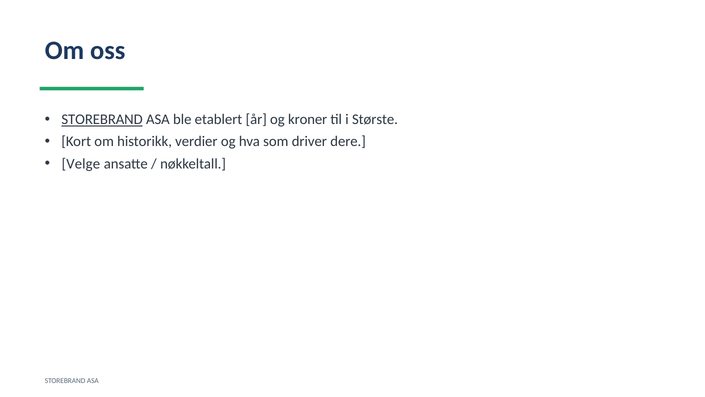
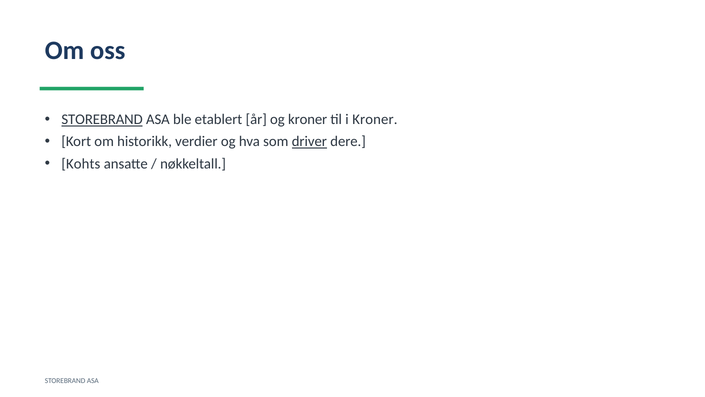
i Største: Største -> Kroner (375, 119)
driver underline: none -> present (309, 141)
Velge: Velge -> Kohts (81, 163)
